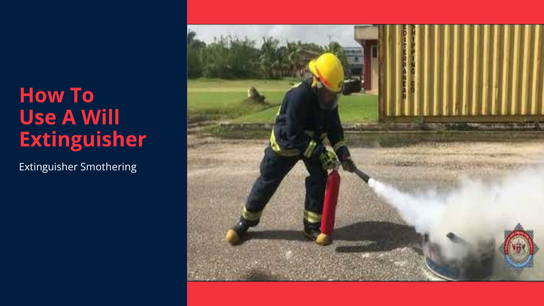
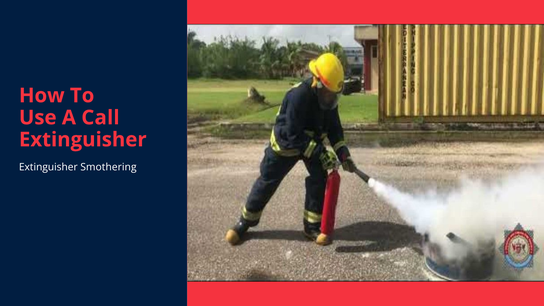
Will: Will -> Call (100, 118)
